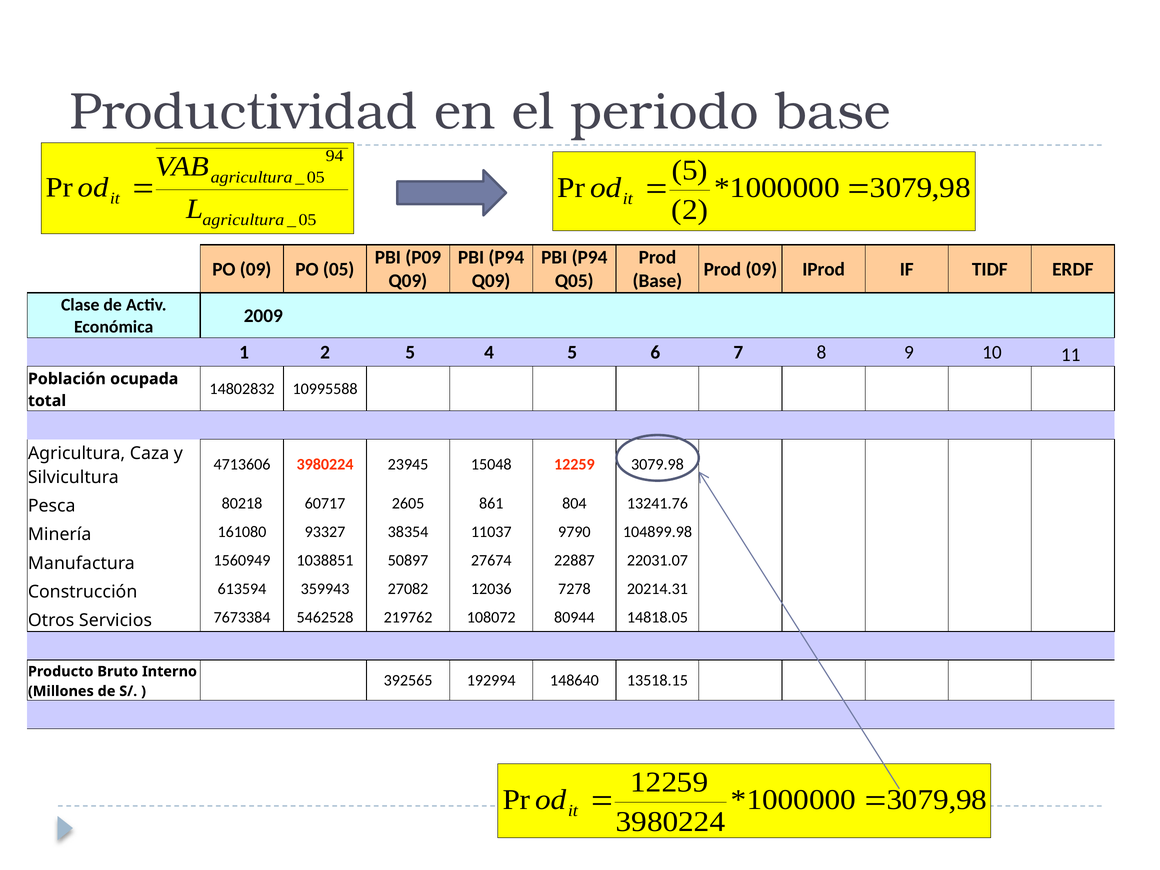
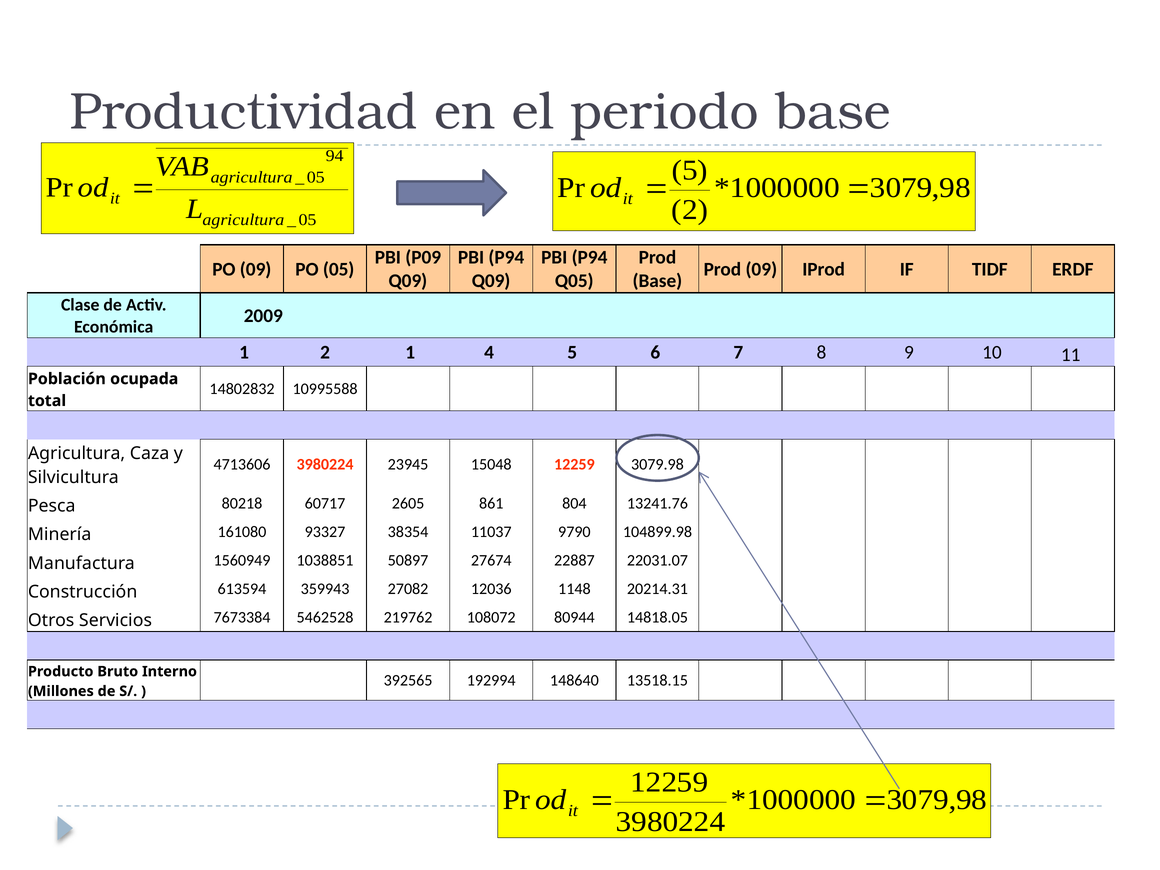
2 5: 5 -> 1 (410, 353)
7278: 7278 -> 1148 (574, 589)
